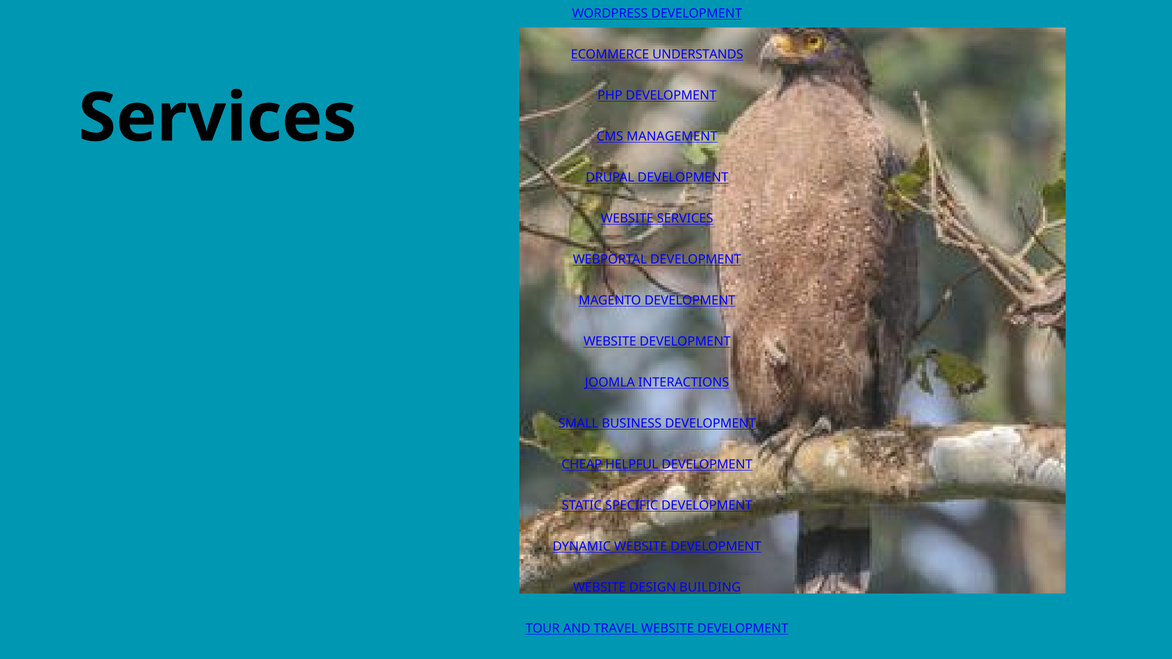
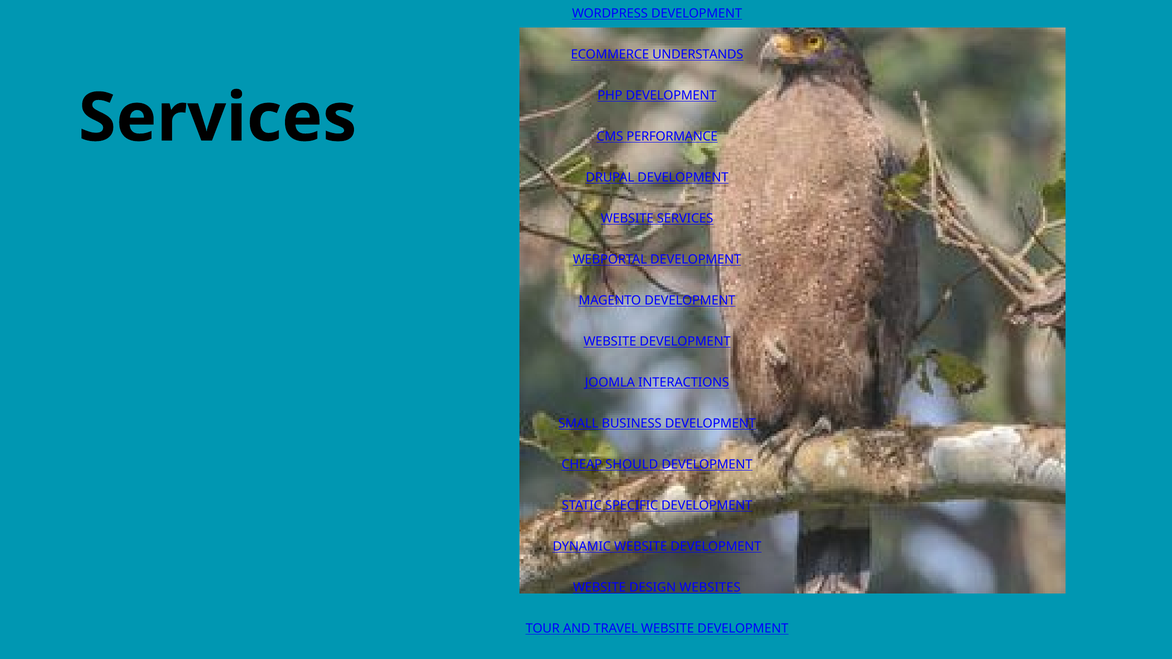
MANAGEMENT: MANAGEMENT -> PERFORMANCE (672, 136)
HELPFUL: HELPFUL -> SHOULD (632, 465)
BUILDING: BUILDING -> WEBSITES (710, 588)
